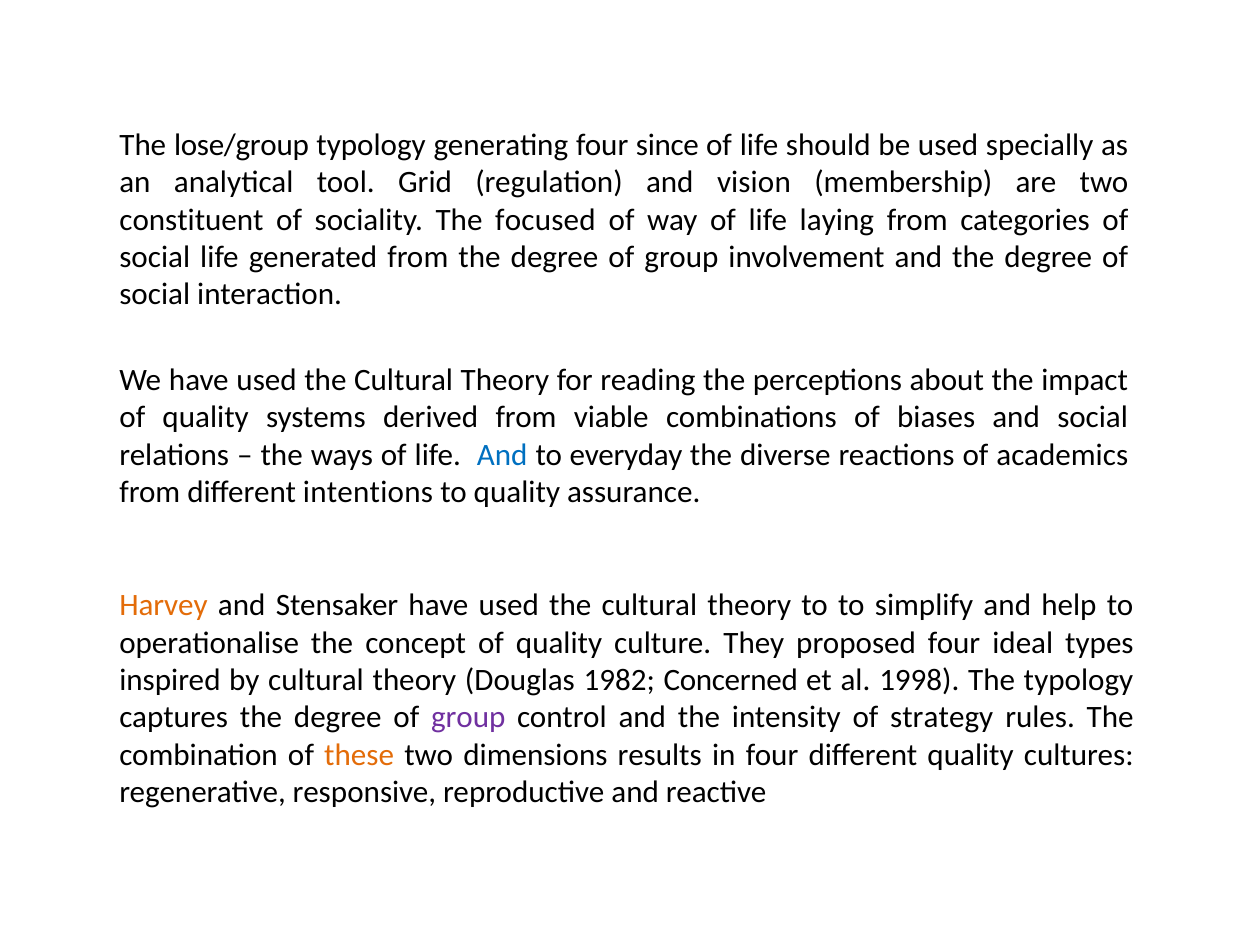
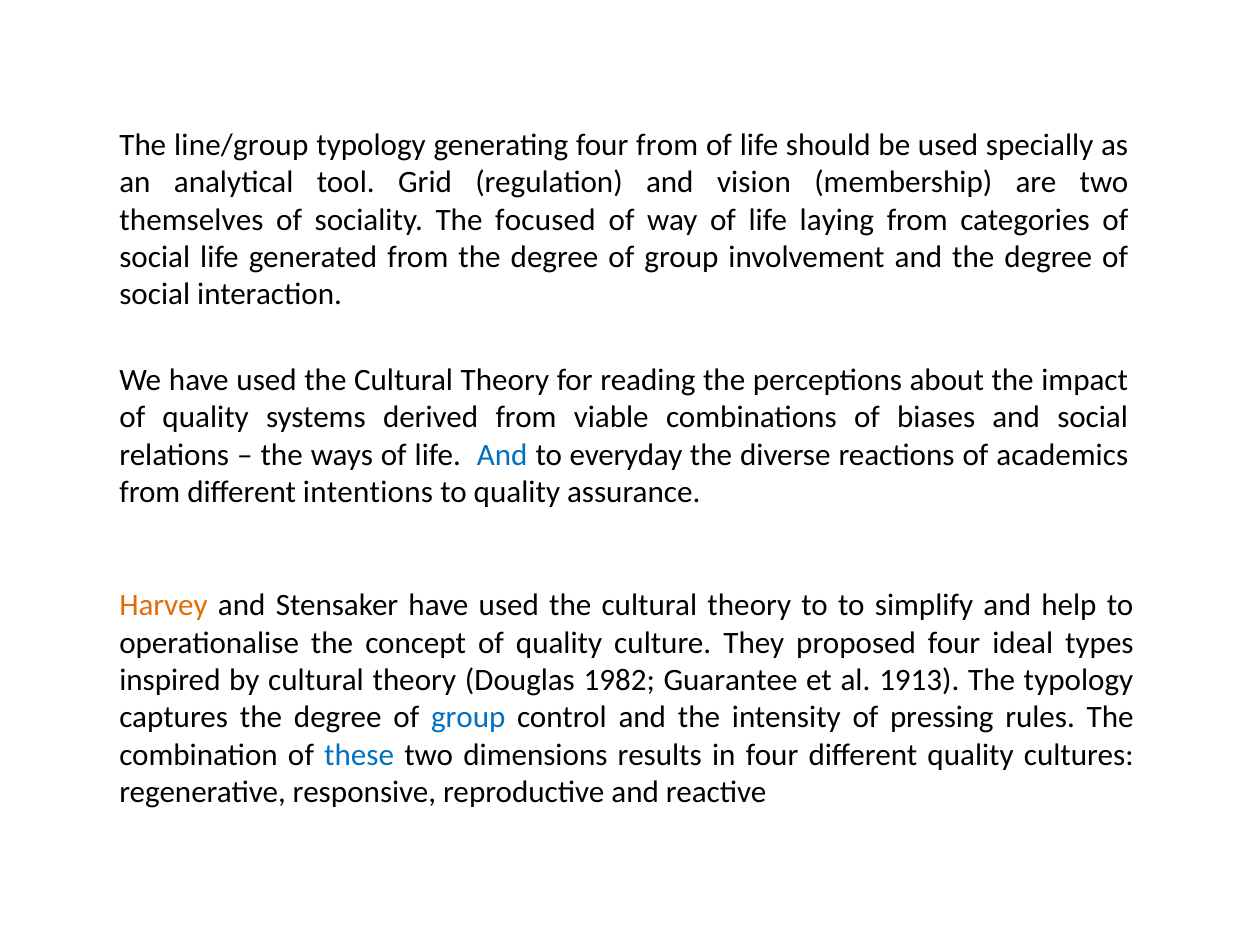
lose/group: lose/group -> line/group (241, 145)
four since: since -> from (667, 145)
constituent: constituent -> themselves (191, 220)
Concerned: Concerned -> Guarantee (731, 680)
1998: 1998 -> 1913 (919, 680)
group colour: purple -> blue (468, 717)
strategy: strategy -> pressing (942, 717)
these colour: orange -> blue (359, 755)
